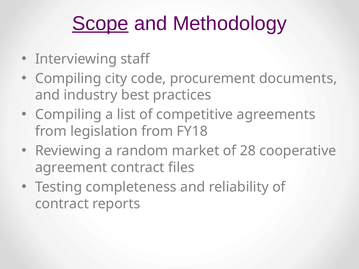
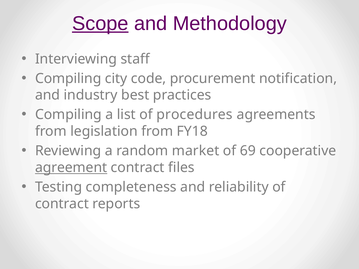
documents: documents -> notification (298, 79)
competitive: competitive -> procedures (195, 115)
28: 28 -> 69 (248, 151)
agreement underline: none -> present (71, 168)
